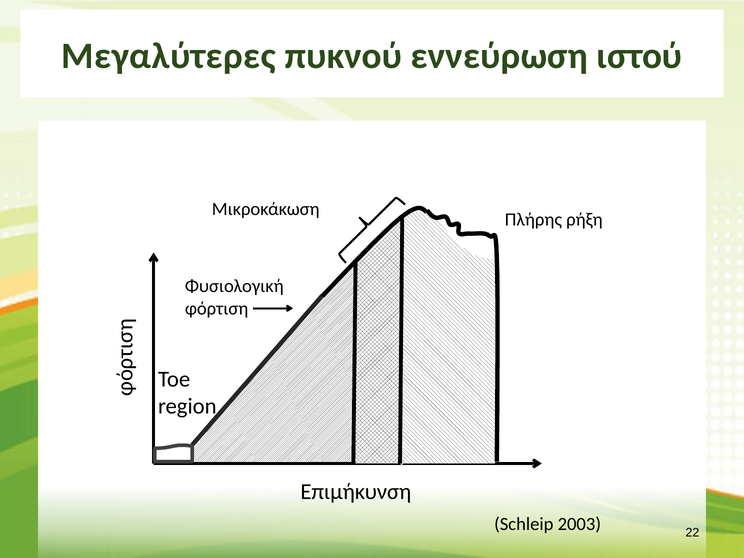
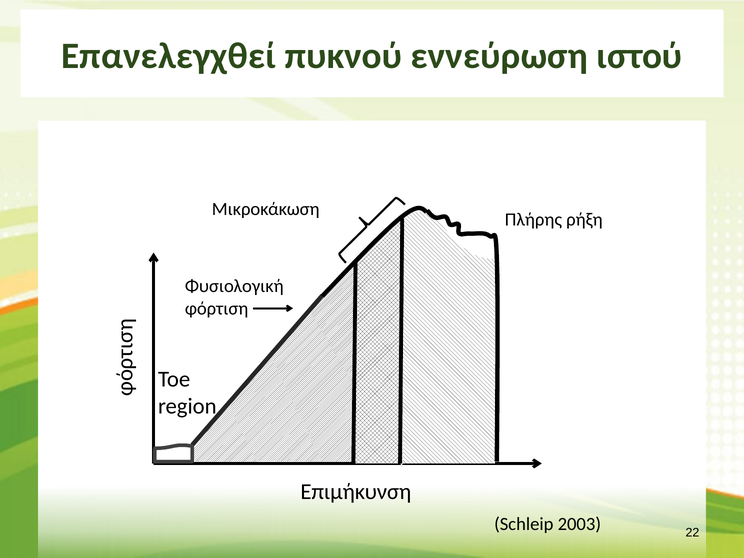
Μεγαλύτερες: Μεγαλύτερες -> Επανελεγχθεί (169, 56)
